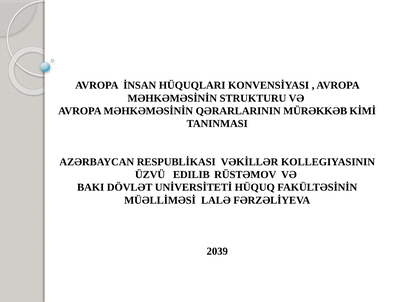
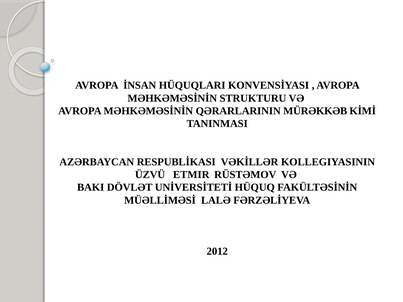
EDILIB: EDILIB -> ETMIR (191, 175)
2039: 2039 -> 2012 (217, 251)
